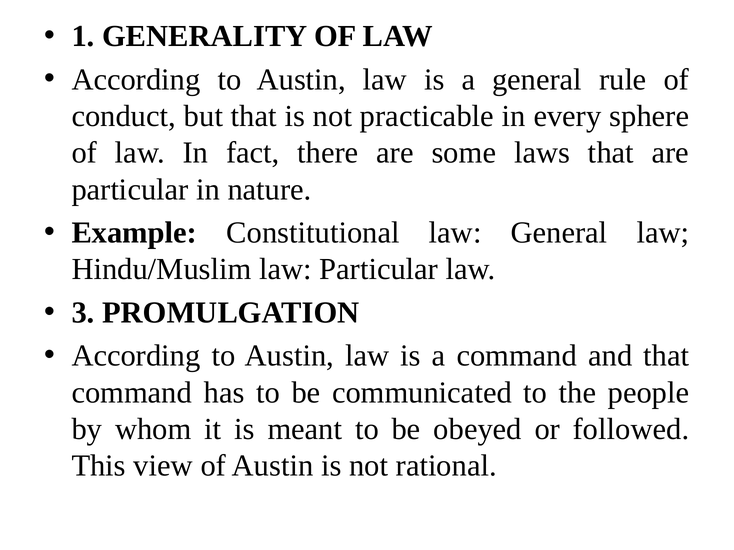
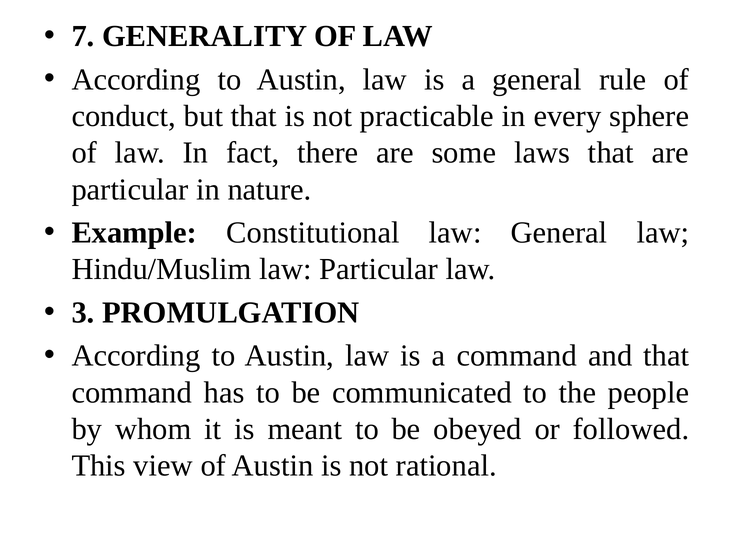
1: 1 -> 7 (83, 36)
